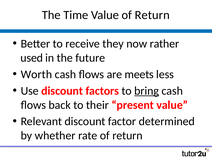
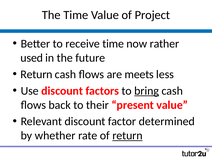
Value of Return: Return -> Project (152, 15)
receive they: they -> time (113, 44)
Worth: Worth -> Return (36, 74)
return underline: none -> present (127, 136)
